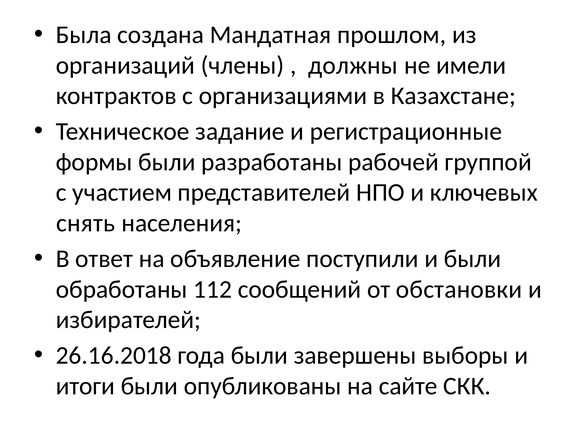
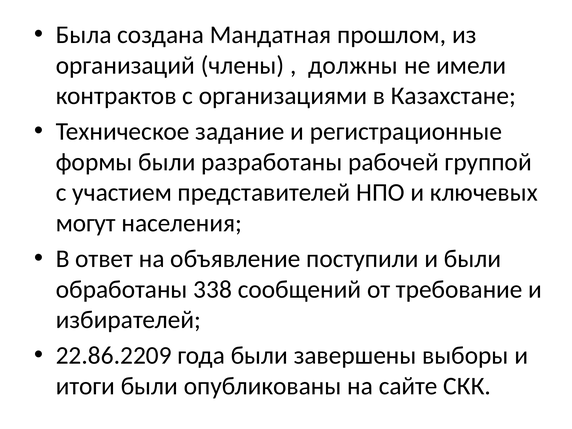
снять: снять -> могут (86, 223)
112: 112 -> 338 (213, 289)
обстановки: обстановки -> требование (459, 289)
26.16.2018: 26.16.2018 -> 22.86.2209 (114, 355)
